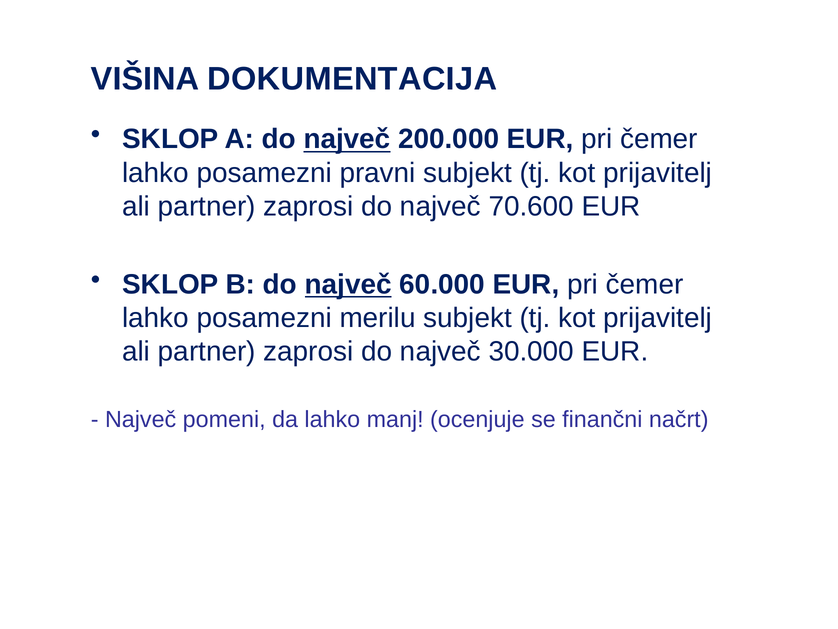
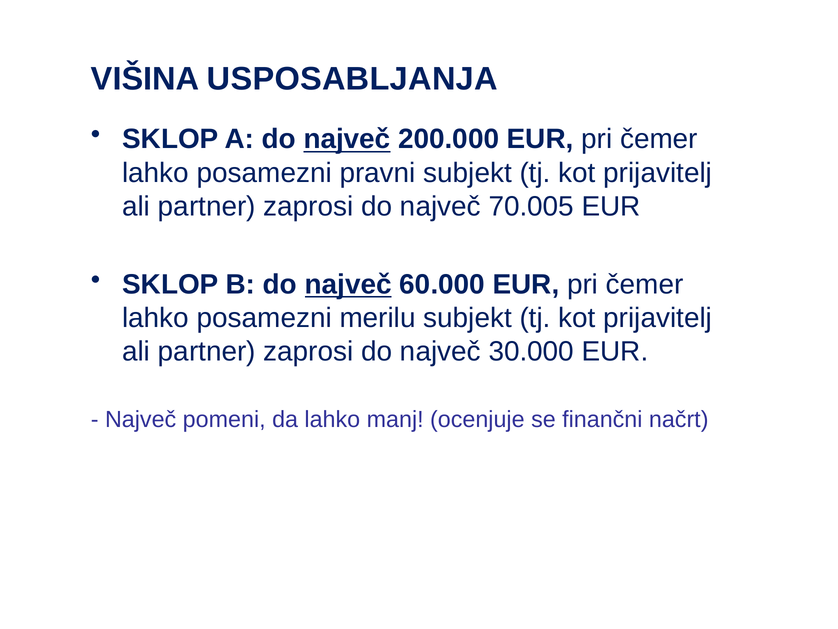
DOKUMENTACIJA: DOKUMENTACIJA -> USPOSABLJANJA (352, 79)
70.600: 70.600 -> 70.005 (531, 206)
